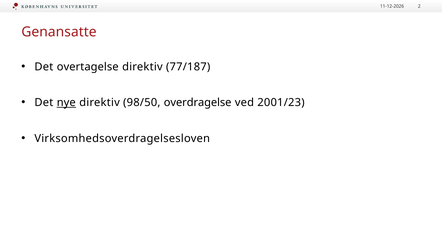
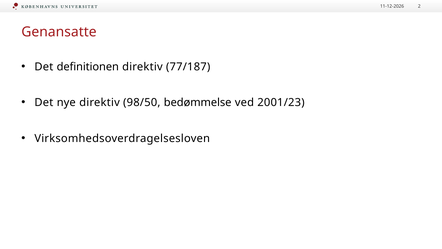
overtagelse: overtagelse -> definitionen (88, 67)
nye underline: present -> none (66, 102)
overdragelse: overdragelse -> bedømmelse (198, 102)
